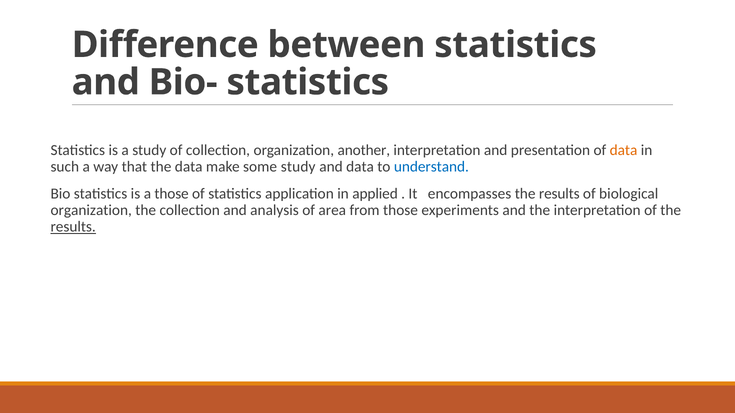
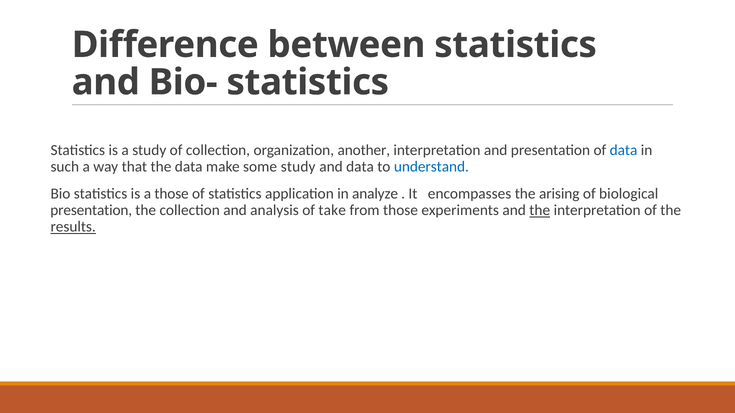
data colour: orange -> blue (624, 150)
applied: applied -> analyze (375, 194)
encompasses the results: results -> arising (559, 194)
organization: organization -> presentation (91, 211)
area: area -> take (332, 211)
the underline: none -> present (540, 211)
